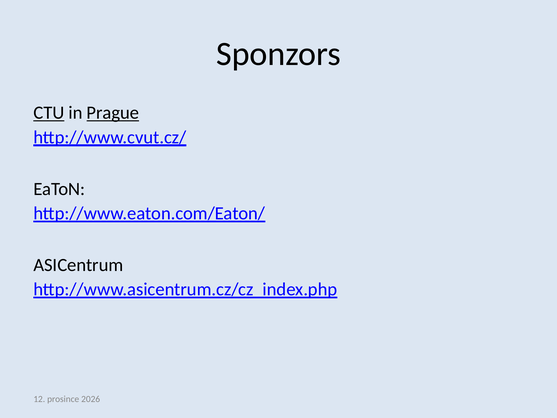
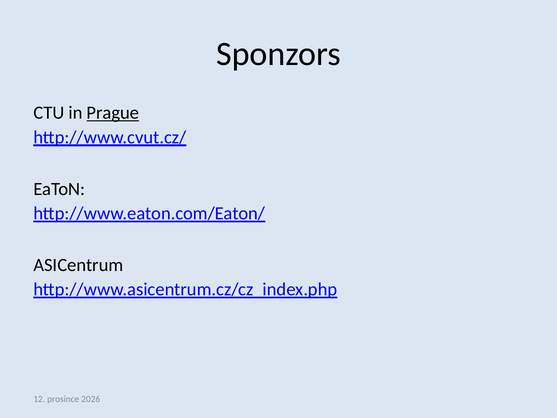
CTU underline: present -> none (49, 113)
